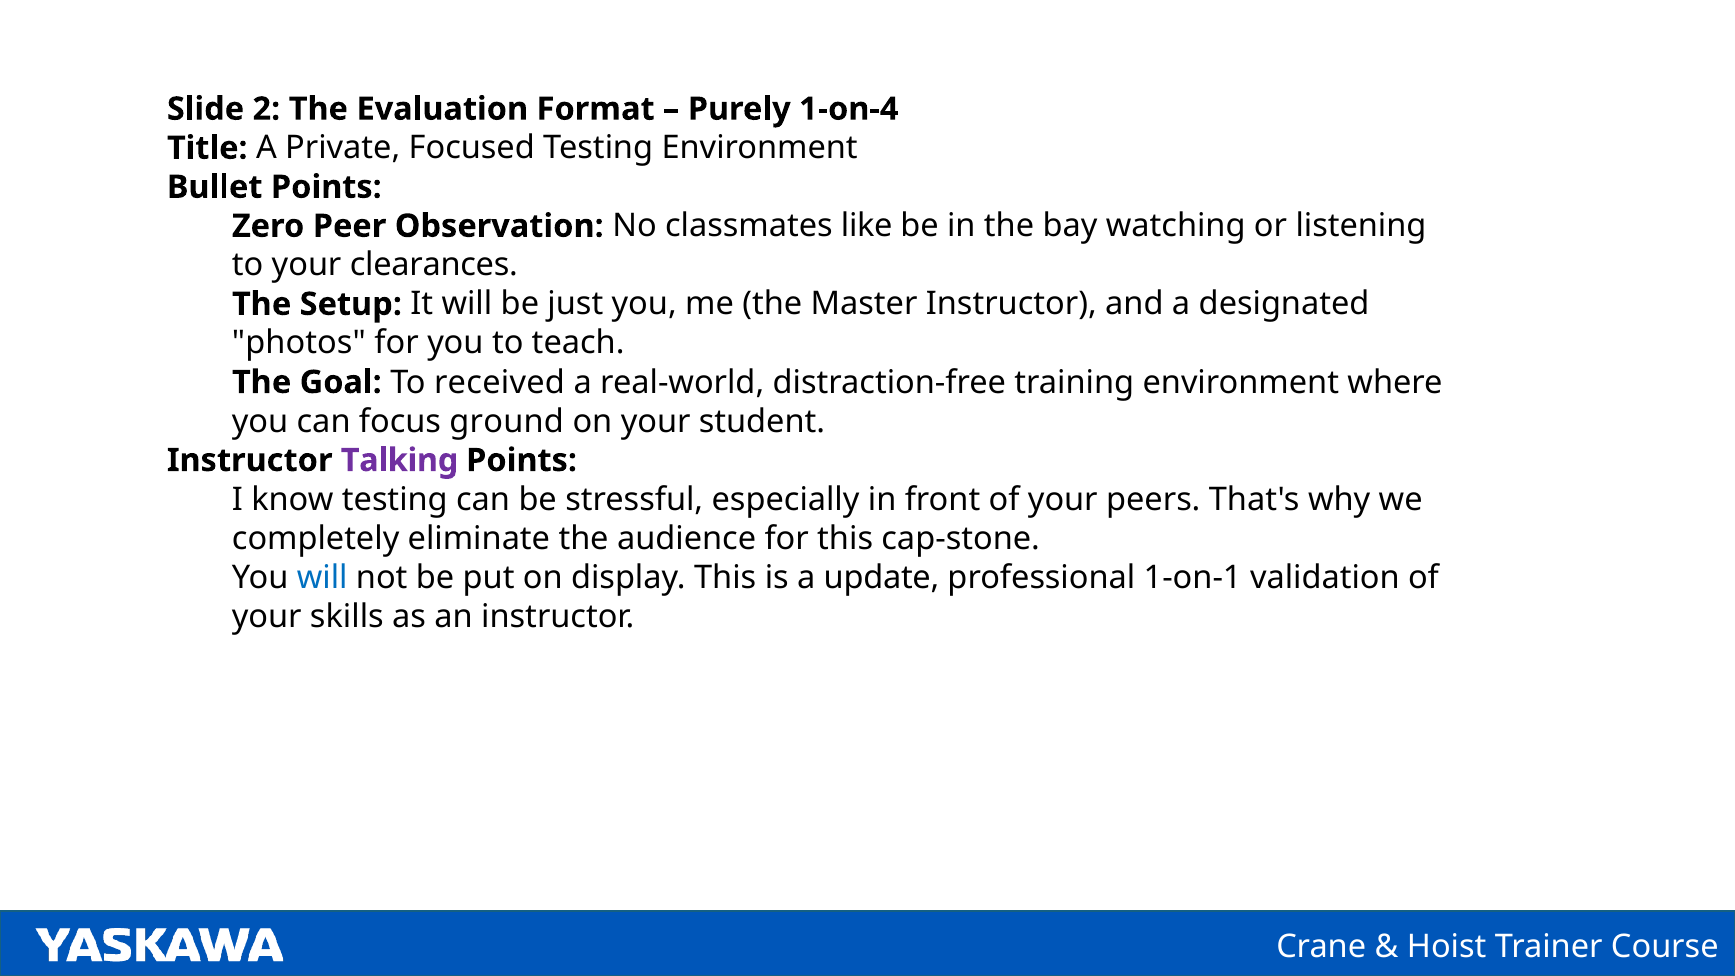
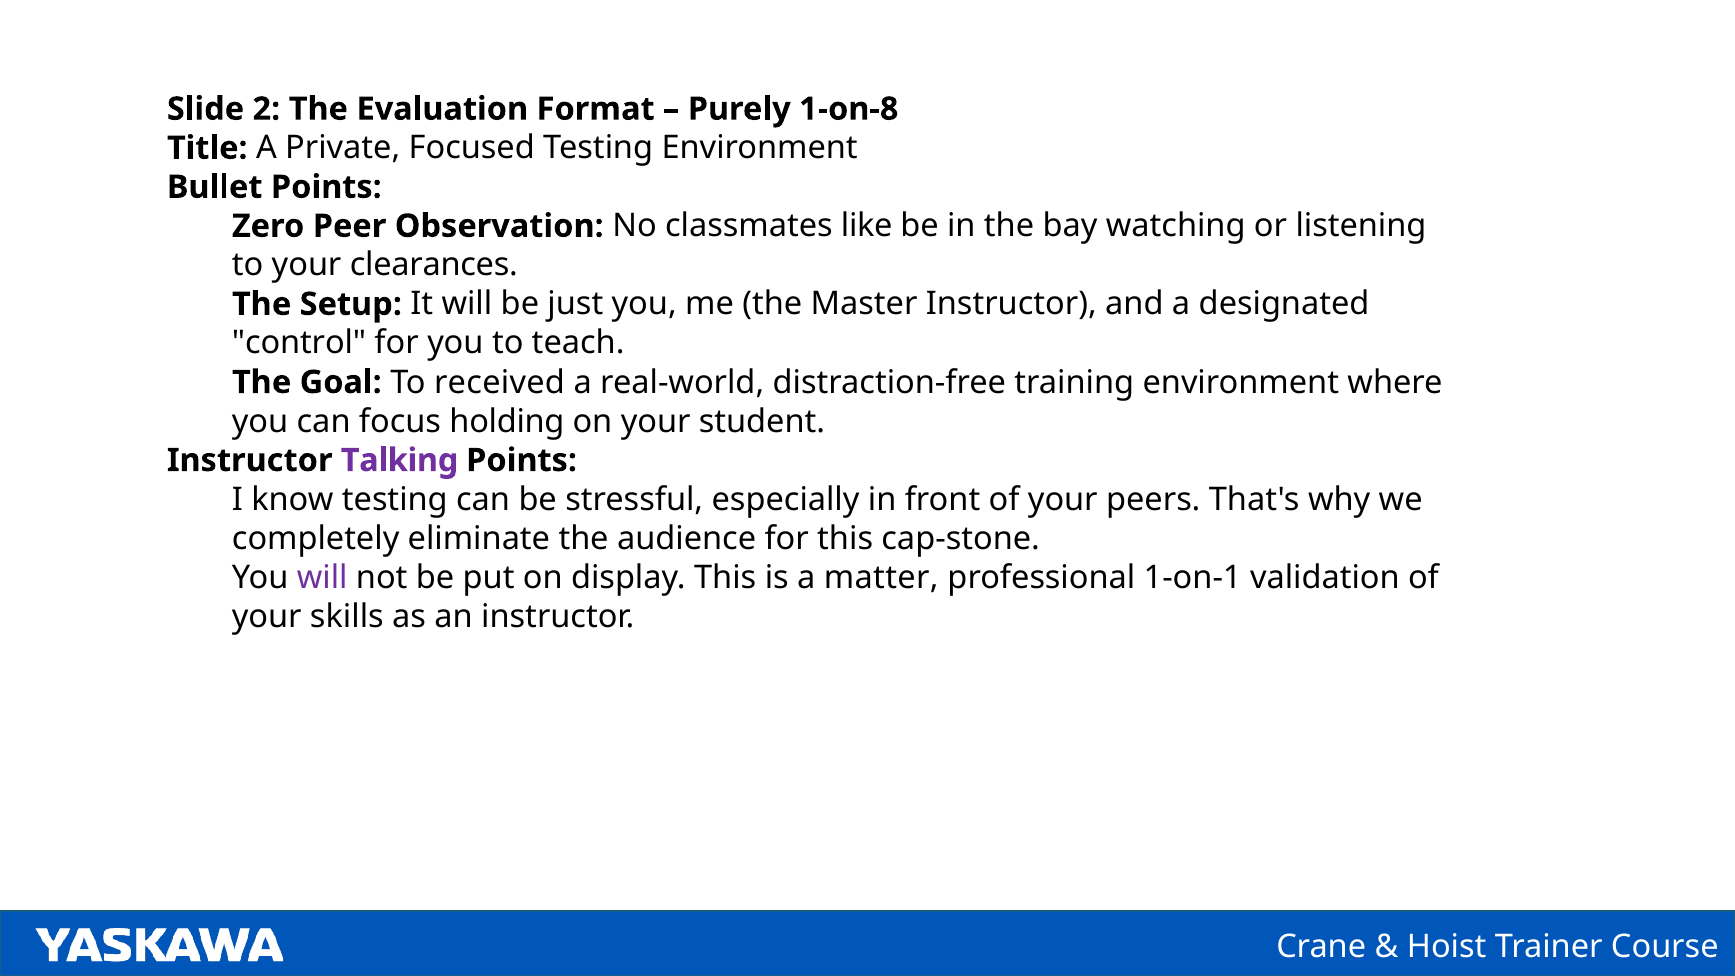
1-on-4: 1-on-4 -> 1-on-8 (849, 109)
photos: photos -> control (299, 343)
ground: ground -> holding (507, 421)
will colour: blue -> purple (322, 577)
update: update -> matter (881, 577)
